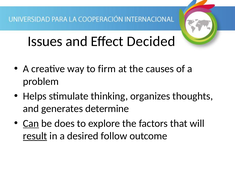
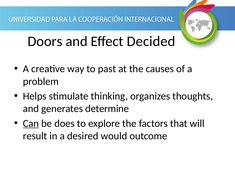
Issues: Issues -> Doors (45, 41)
firm: firm -> past (107, 69)
result underline: present -> none (35, 135)
follow: follow -> would (114, 135)
